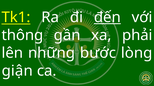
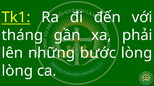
đến underline: present -> none (107, 17)
thông: thông -> tháng (22, 35)
giận: giận -> lòng (17, 71)
